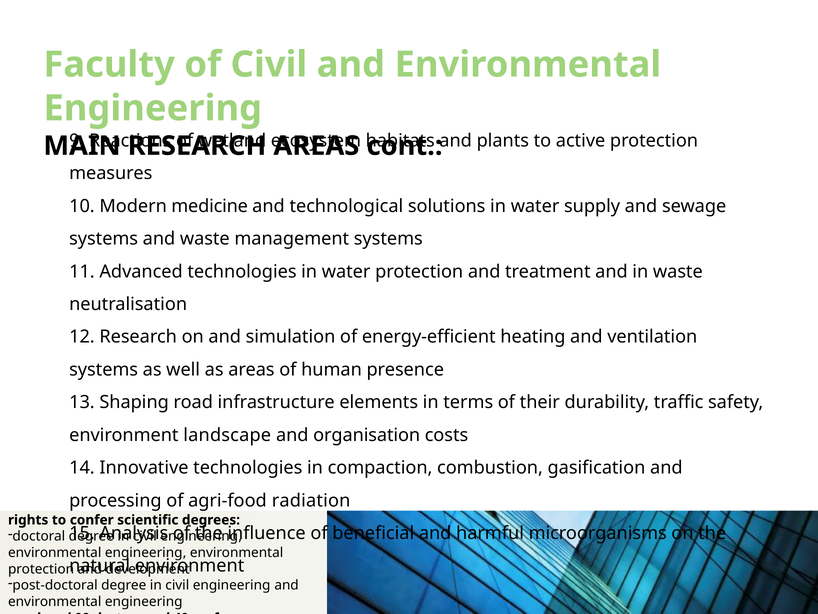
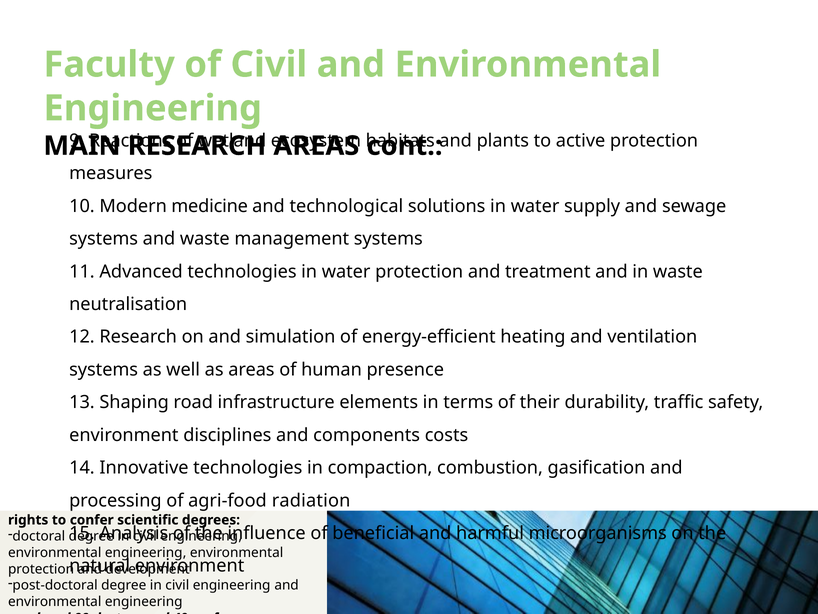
landscape: landscape -> disciplines (227, 435)
organisation: organisation -> components (367, 435)
